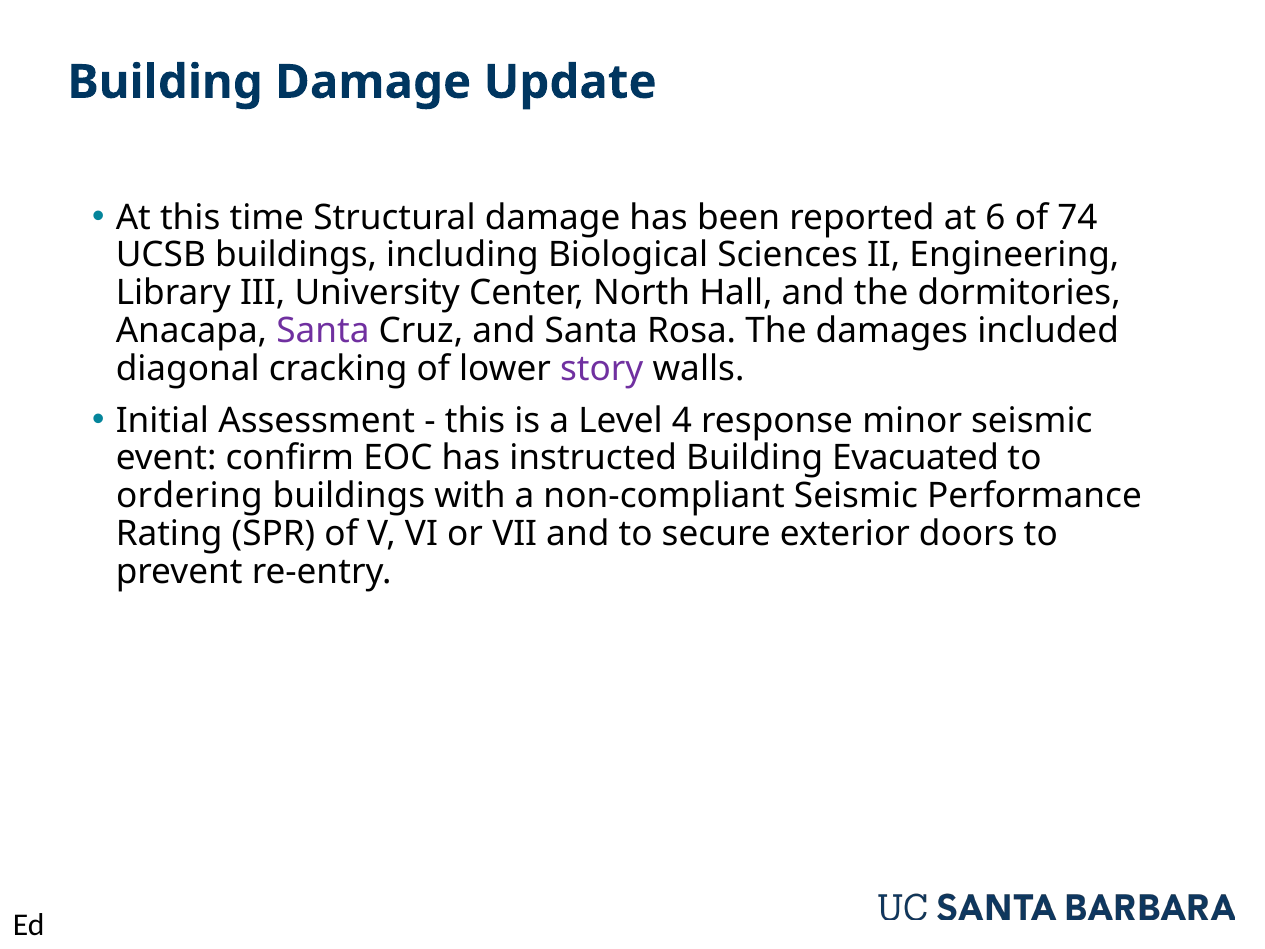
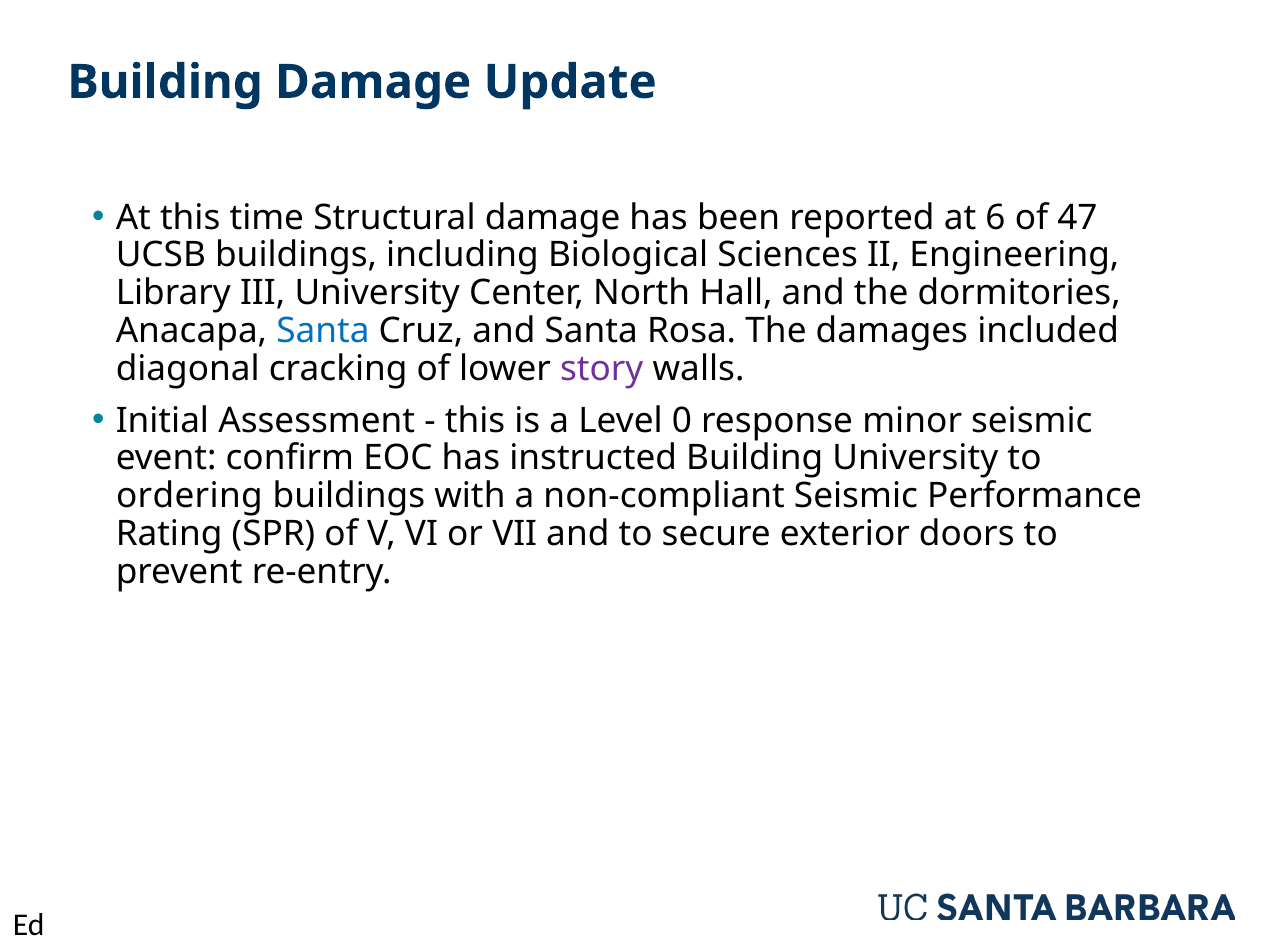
74: 74 -> 47 (1077, 217)
Santa colour: purple -> blue (323, 331)
4: 4 -> 0 (682, 420)
Building Evacuated: Evacuated -> University (915, 458)
